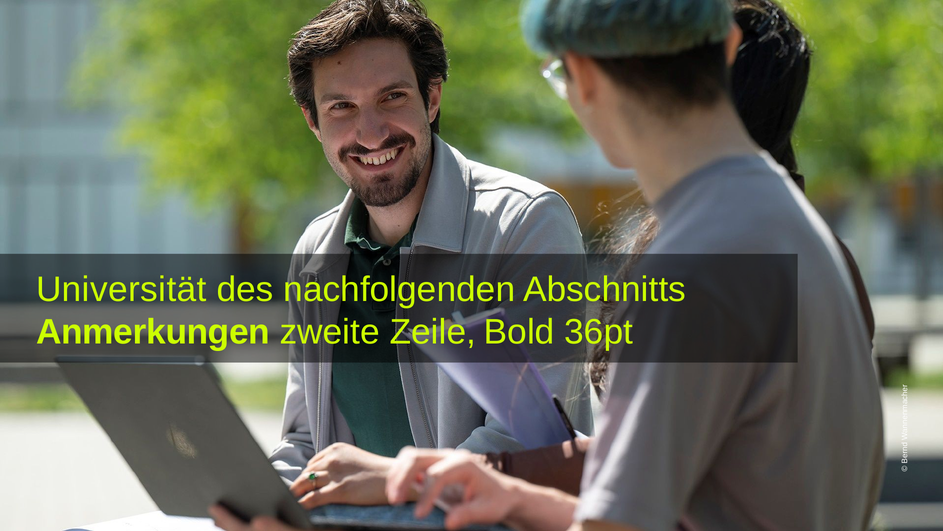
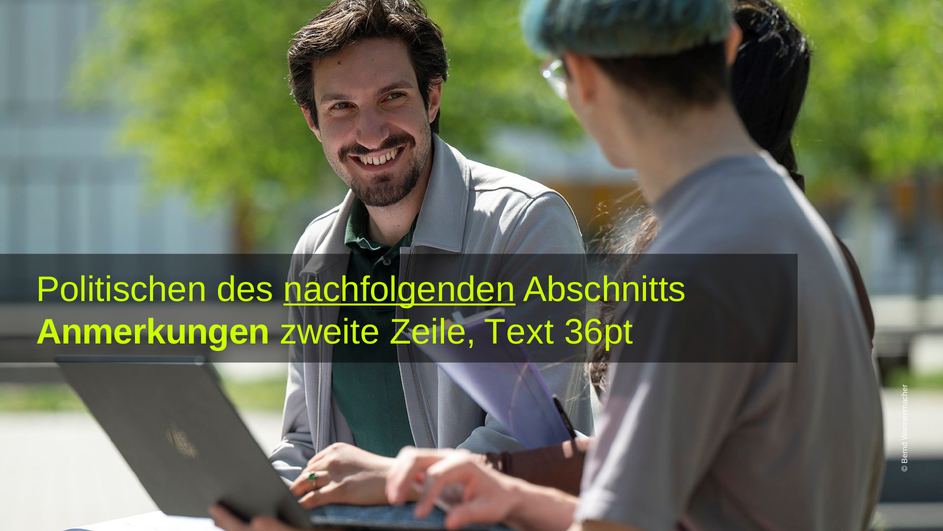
Universität: Universität -> Politischen (121, 289)
nachfolgenden underline: none -> present (399, 289)
Bold: Bold -> Text (519, 332)
